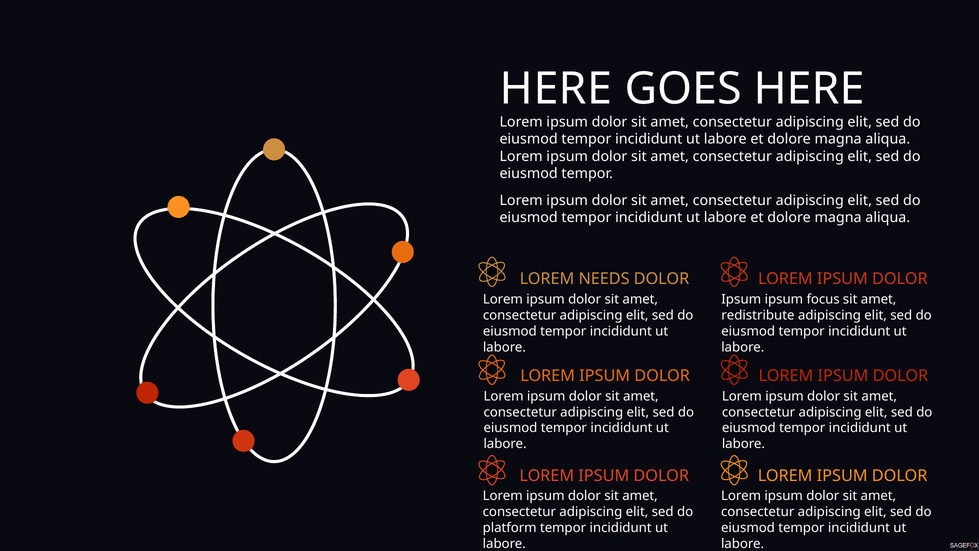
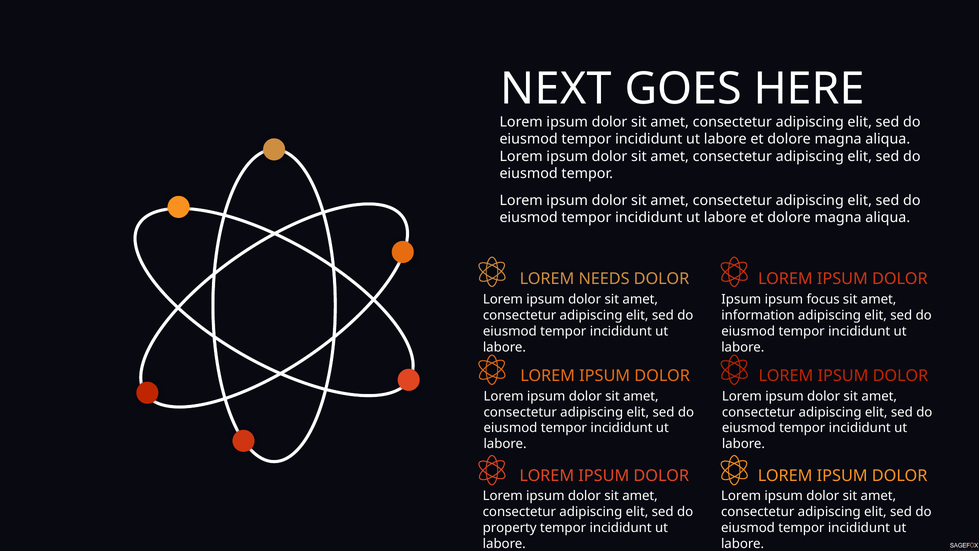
HERE: HERE -> NEXT (556, 89)
redistribute: redistribute -> information (758, 315)
platform: platform -> property (510, 528)
